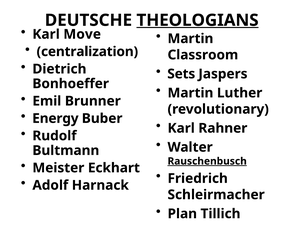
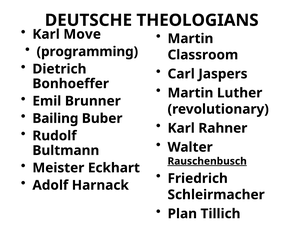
THEOLOGIANS underline: present -> none (198, 20)
centralization: centralization -> programming (87, 52)
Sets: Sets -> Carl (181, 74)
Energy: Energy -> Bailing (55, 119)
